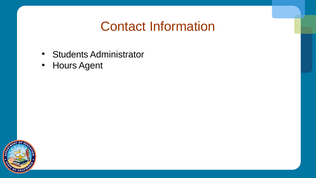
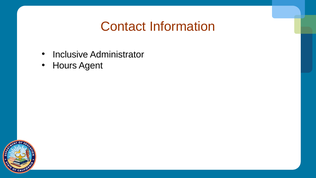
Students: Students -> Inclusive (70, 54)
